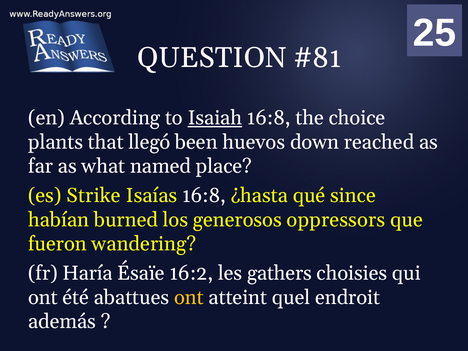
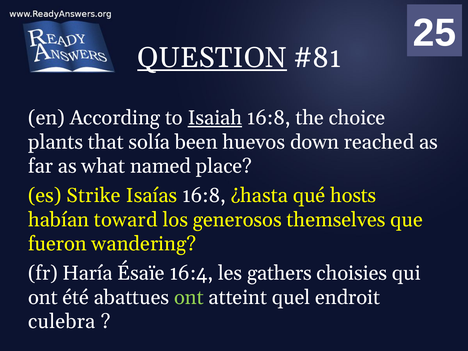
QUESTION underline: none -> present (212, 58)
llegó: llegó -> solía (149, 142)
since: since -> hosts (353, 196)
burned: burned -> toward (126, 220)
oppressors: oppressors -> themselves (336, 220)
16:2: 16:2 -> 16:4 (191, 273)
ont colour: yellow -> light green (189, 297)
además: además -> culebra (62, 322)
